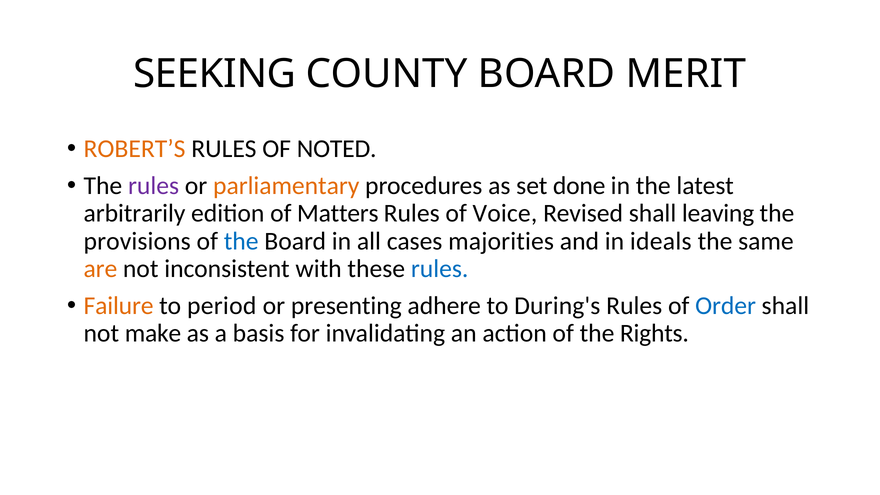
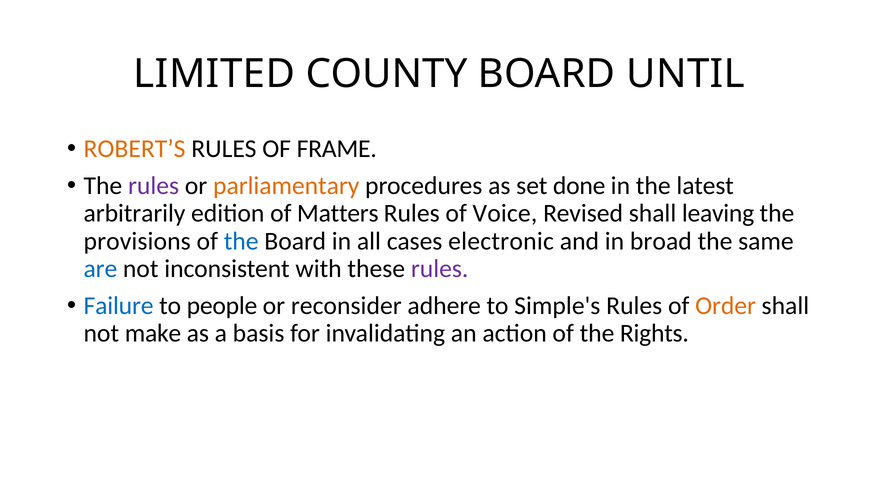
SEEKING: SEEKING -> LIMITED (214, 74)
MERIT: MERIT -> UNTIL (686, 74)
NOTED: NOTED -> FRAME (337, 149)
majorities: majorities -> electronic (501, 241)
ideals: ideals -> broad (661, 241)
are colour: orange -> blue (100, 269)
rules colour: blue -> purple (440, 269)
Failure colour: orange -> blue (119, 306)
period: period -> people (222, 306)
presenting: presenting -> reconsider (346, 306)
During's: During's -> Simple's (557, 306)
Order colour: blue -> orange (726, 306)
